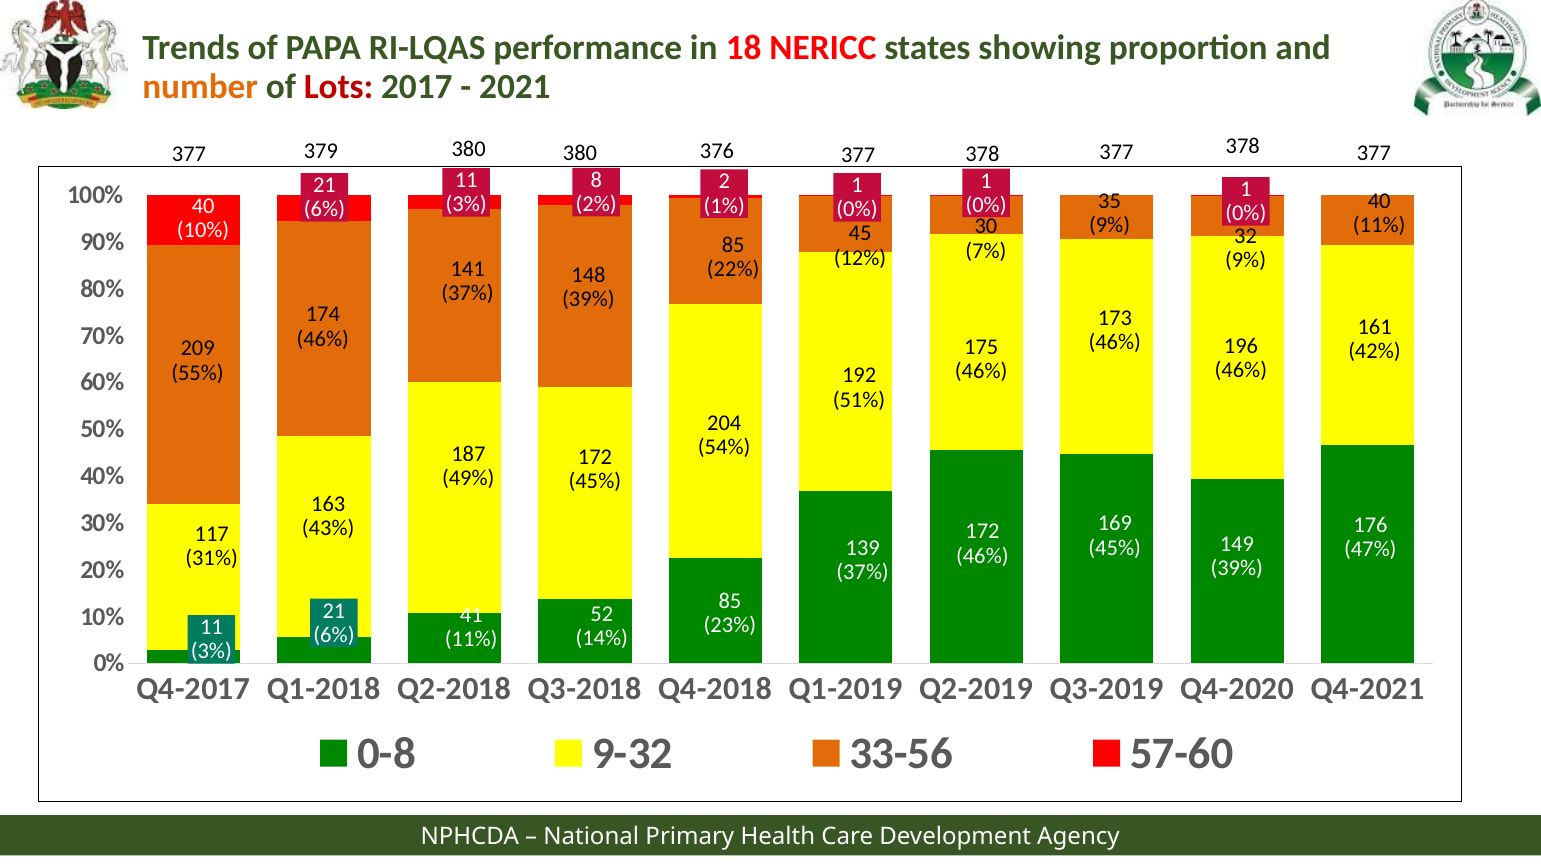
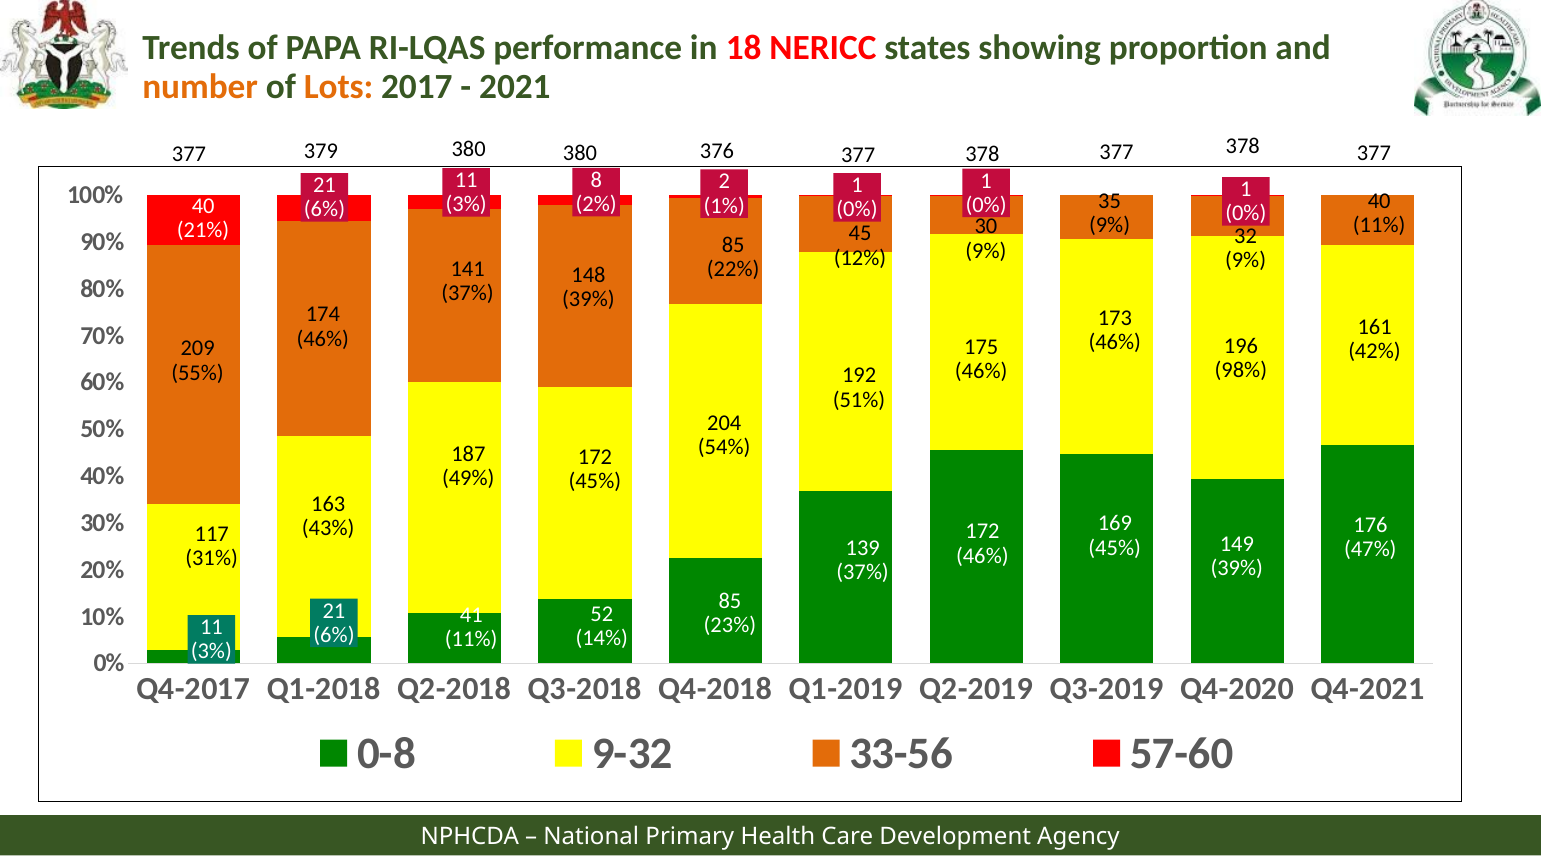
Lots colour: red -> orange (339, 86)
10%: 10% -> 21% (203, 230)
7%: 7% -> 9% (986, 251)
46%: 46% -> 98% (1241, 370)
